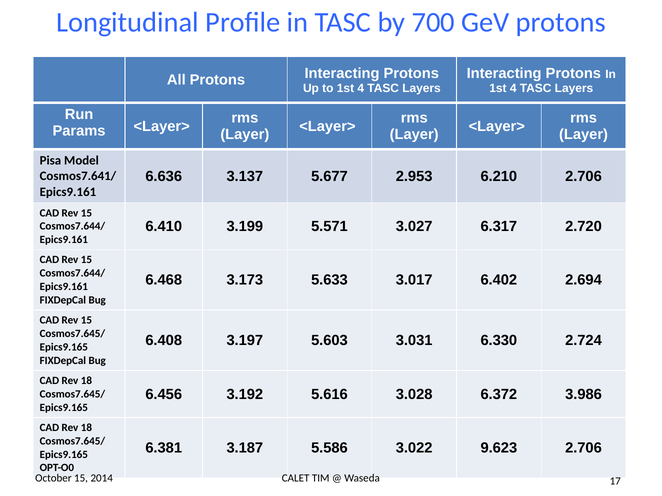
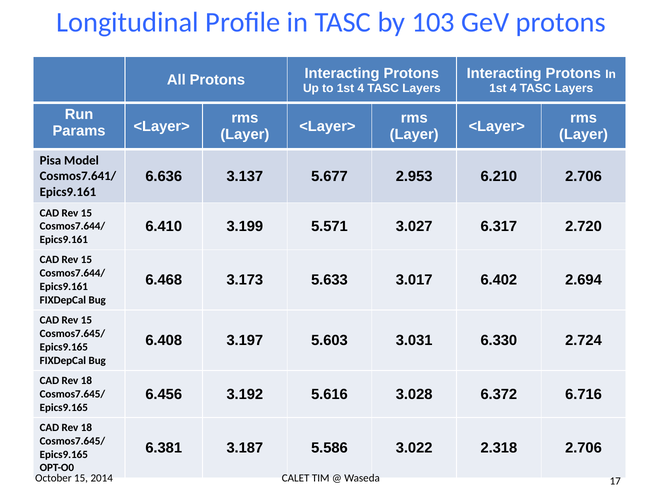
700: 700 -> 103 (433, 22)
3.986: 3.986 -> 6.716 (584, 395)
9.623: 9.623 -> 2.318 (499, 448)
